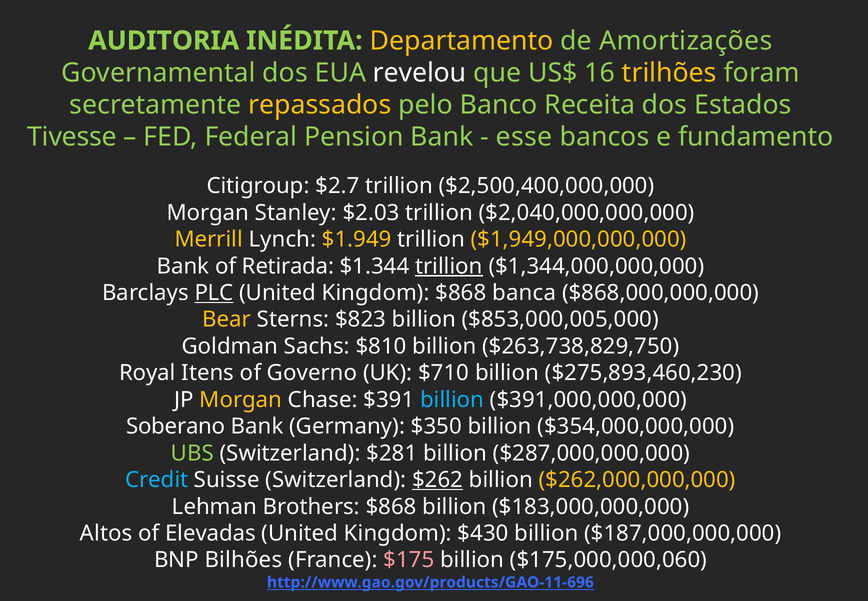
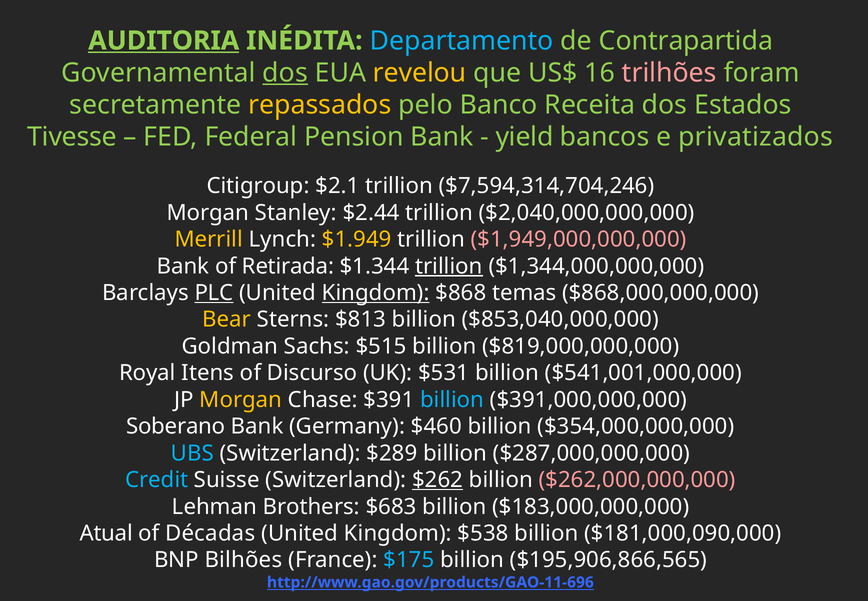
AUDITORIA underline: none -> present (164, 41)
Departamento colour: yellow -> light blue (462, 41)
Amortizações: Amortizações -> Contrapartida (686, 41)
dos underline: none -> present (285, 73)
revelou colour: white -> yellow (420, 73)
trilhões colour: yellow -> pink (669, 73)
esse: esse -> yield (525, 137)
fundamento: fundamento -> privatizados (756, 137)
$2.7: $2.7 -> $2.1 (337, 186)
$2,500,400,000,000: $2,500,400,000,000 -> $7,594,314,704,246 (547, 186)
$2.03: $2.03 -> $2.44 (371, 213)
$1,949,000,000,000 colour: yellow -> pink (579, 239)
Kingdom underline: none -> present (376, 293)
banca: banca -> temas (524, 293)
$823: $823 -> $813 (361, 320)
$853,000,005,000: $853,000,005,000 -> $853,040,000,000 (560, 320)
$810: $810 -> $515 (381, 346)
$263,738,829,750: $263,738,829,750 -> $819,000,000,000 (581, 346)
Governo: Governo -> Discurso (312, 373)
$710: $710 -> $531 (444, 373)
$275,893,460,230: $275,893,460,230 -> $541,001,000,000 (643, 373)
$350: $350 -> $460 (436, 426)
UBS colour: light green -> light blue (192, 453)
$281: $281 -> $289 (392, 453)
$262,000,000,000 colour: yellow -> pink (637, 480)
Brothers $868: $868 -> $683 (391, 507)
Altos: Altos -> Atual (106, 533)
Elevadas: Elevadas -> Décadas (210, 533)
$430: $430 -> $538 (483, 533)
$187,000,000,000: $187,000,000,000 -> $181,000,090,000 (683, 533)
$175 colour: pink -> light blue (409, 560)
$175,000,000,060: $175,000,000,060 -> $195,906,866,565 (608, 560)
